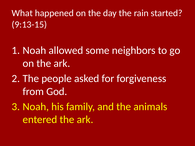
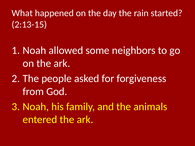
9:13-15: 9:13-15 -> 2:13-15 (29, 25)
